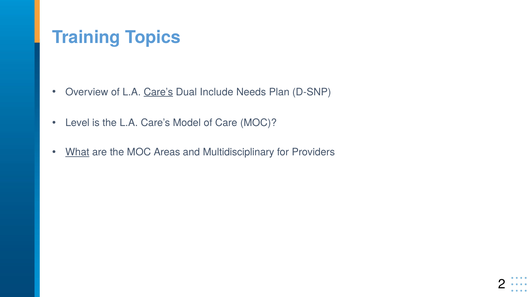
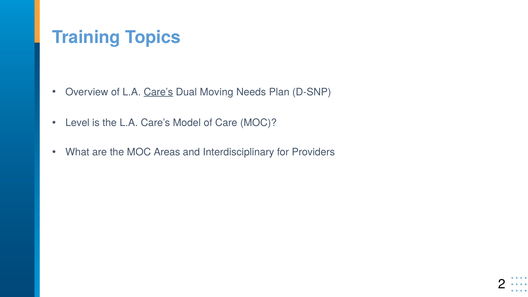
Include: Include -> Moving (217, 92)
What underline: present -> none (77, 152)
Multidisciplinary: Multidisciplinary -> Interdisciplinary (239, 152)
